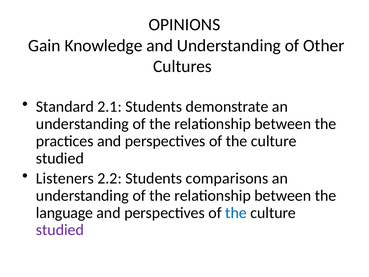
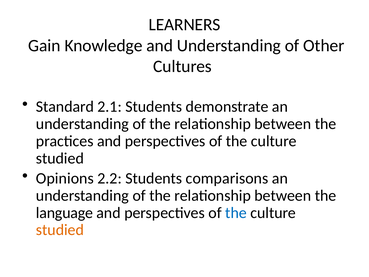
OPINIONS: OPINIONS -> LEARNERS (184, 25)
Listeners: Listeners -> Opinions (65, 178)
studied colour: purple -> orange (60, 230)
